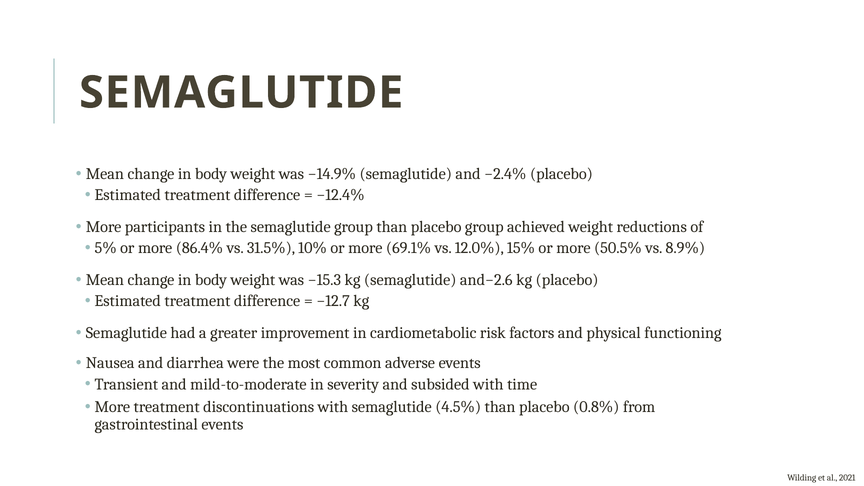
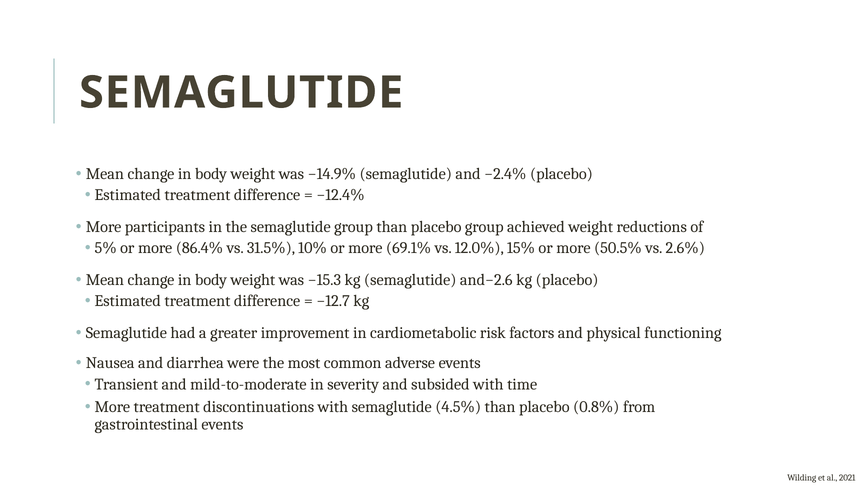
8.9%: 8.9% -> 2.6% (685, 248)
